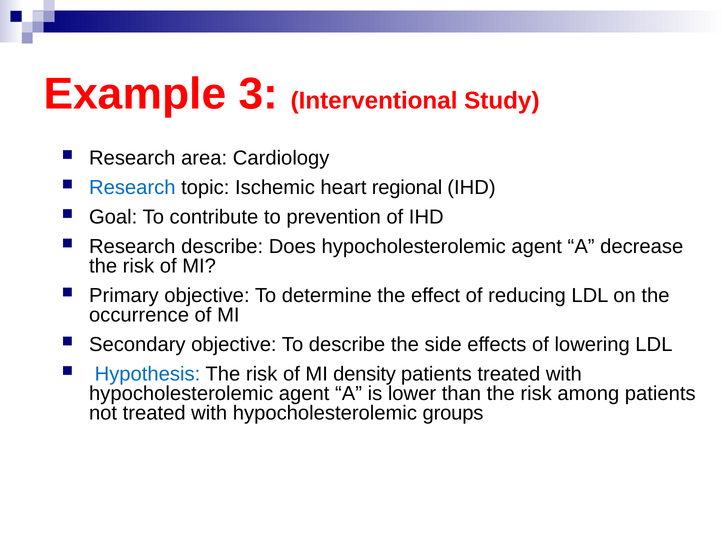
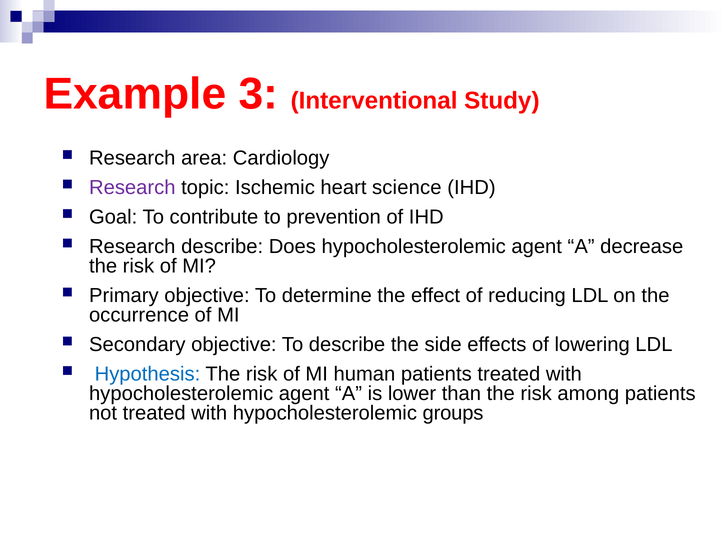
Research colour: blue -> purple (132, 187)
regional: regional -> science (407, 187)
density: density -> human (364, 374)
